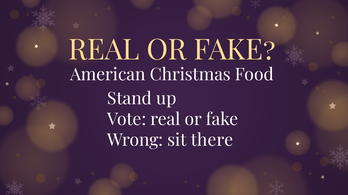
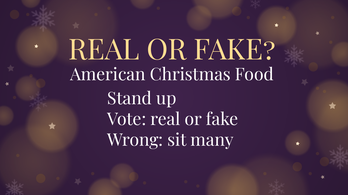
there: there -> many (212, 141)
